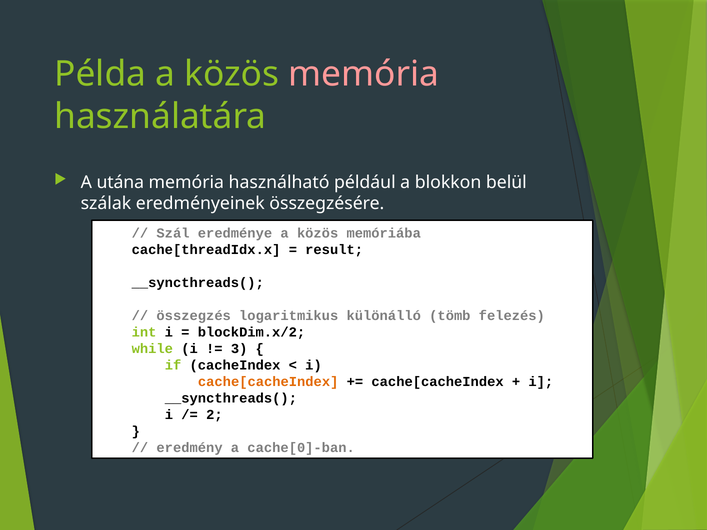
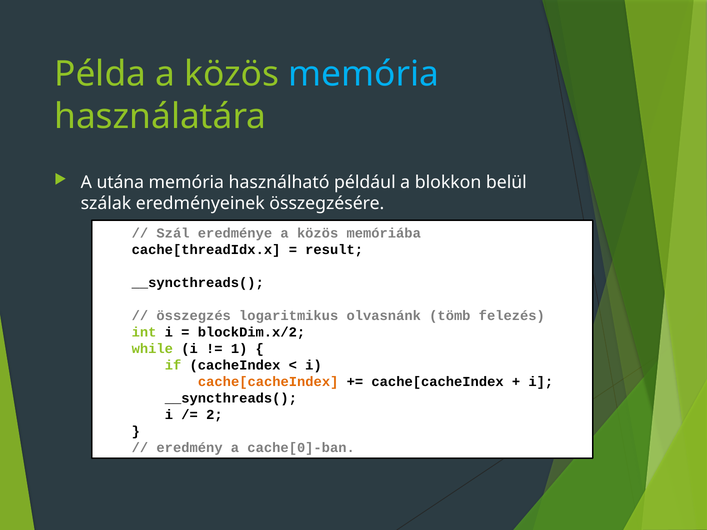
memória colour: pink -> light blue (364, 74)
különálló: különálló -> olvasnánk (384, 316)
3: 3 -> 1 (239, 349)
